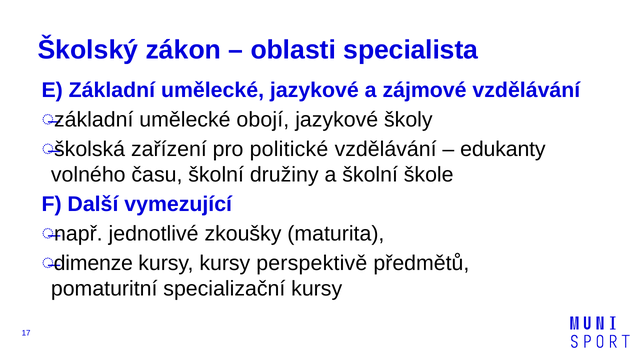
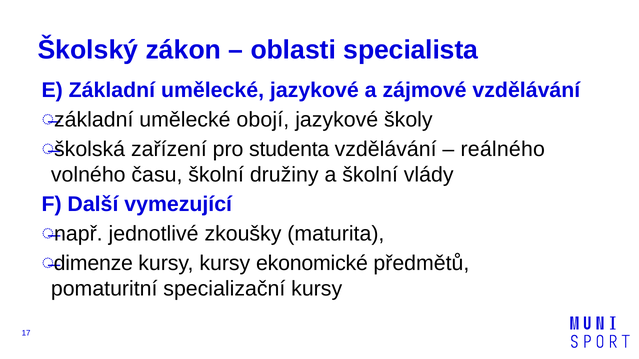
politické: politické -> studenta (289, 149)
edukanty: edukanty -> reálného (503, 149)
škole: škole -> vlády (429, 175)
perspektivě: perspektivě -> ekonomické (312, 264)
